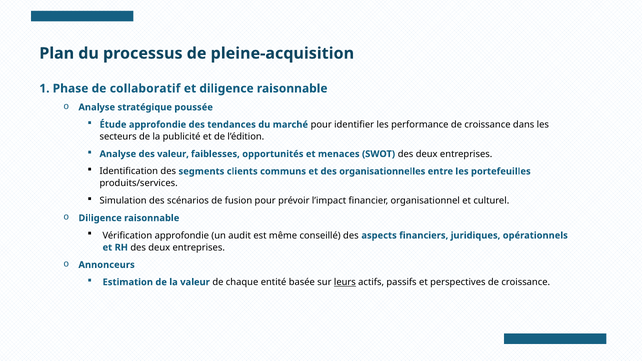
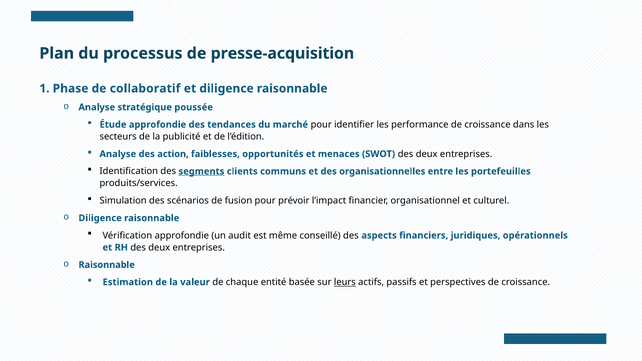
pleine-acquisition: pleine-acquisition -> presse-acquisition (282, 53)
des valeur: valeur -> action (173, 154)
segments underline: none -> present (201, 171)
Annonceurs: Annonceurs -> Raisonnable (107, 265)
